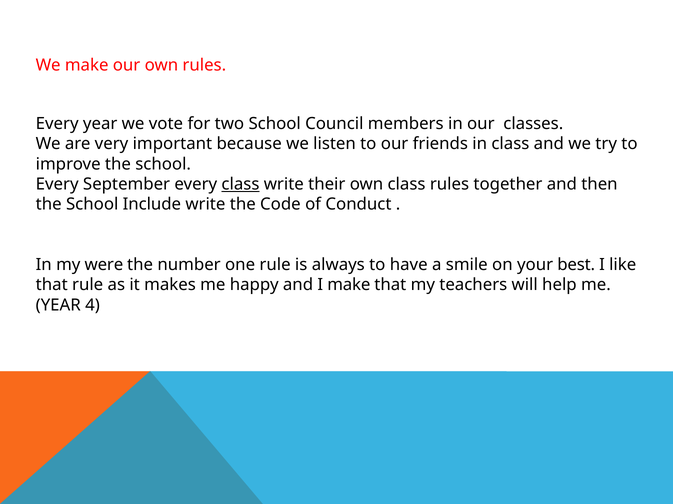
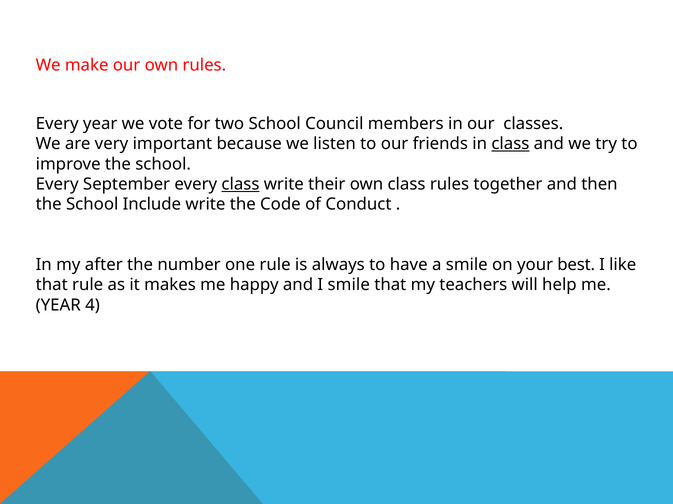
class underline: none -> present (510, 144)
were: were -> after (104, 265)
I make: make -> smile (349, 285)
